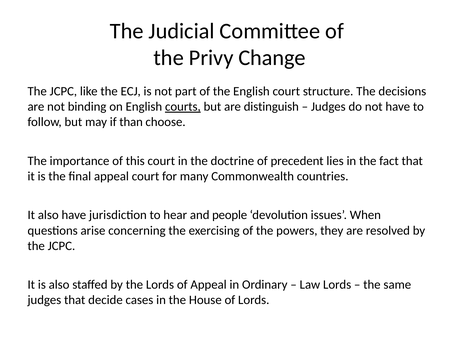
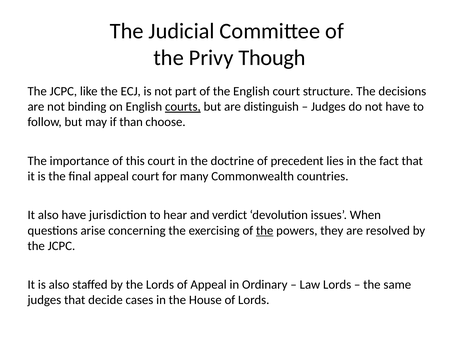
Change: Change -> Though (272, 58)
people: people -> verdict (230, 215)
the underline: none -> present (265, 230)
